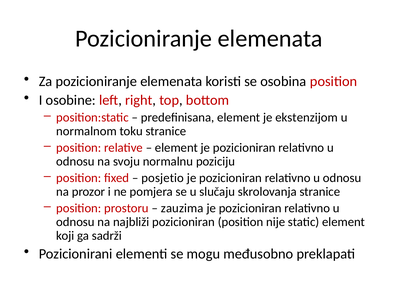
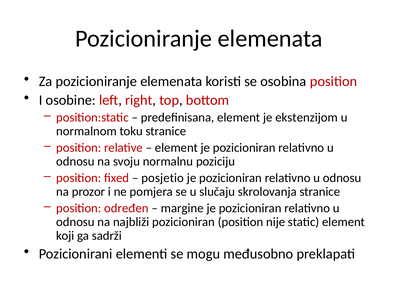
prostoru: prostoru -> određen (126, 208)
zauzima: zauzima -> margine (182, 208)
